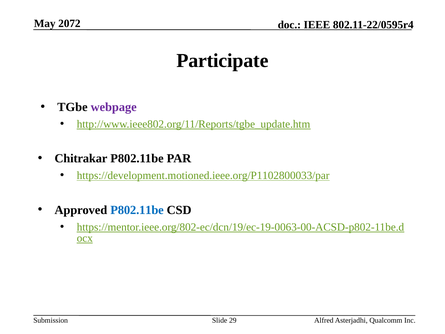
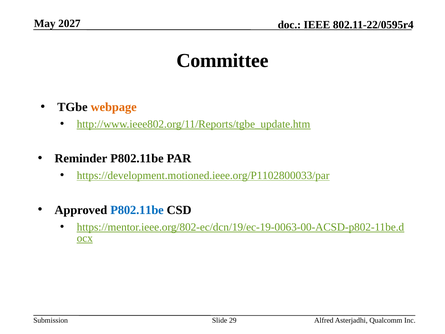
2072: 2072 -> 2027 (69, 24)
Participate: Participate -> Committee (222, 61)
webpage colour: purple -> orange (114, 107)
Chitrakar: Chitrakar -> Reminder (81, 158)
